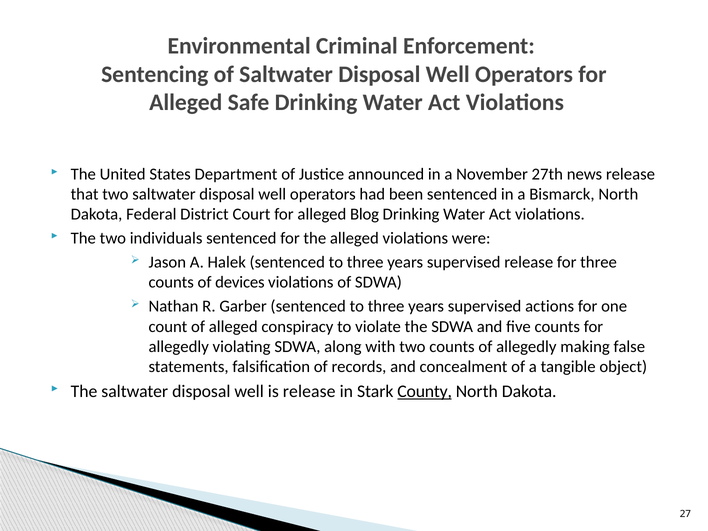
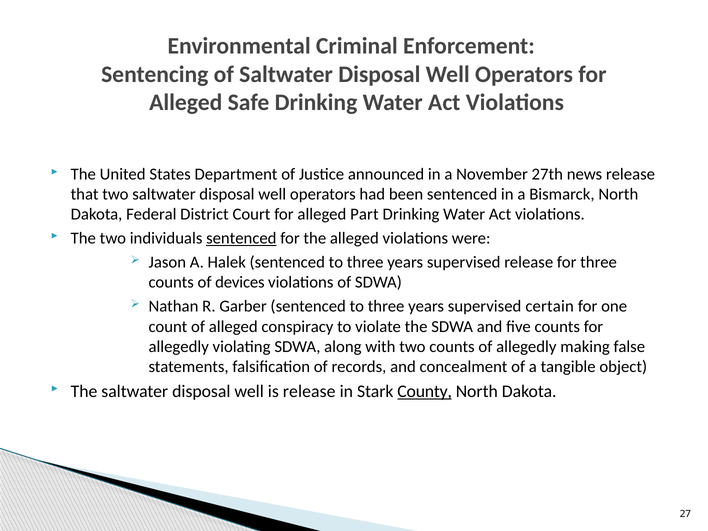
Blog: Blog -> Part (364, 214)
sentenced underline: none -> present (241, 238)
actions: actions -> certain (550, 306)
